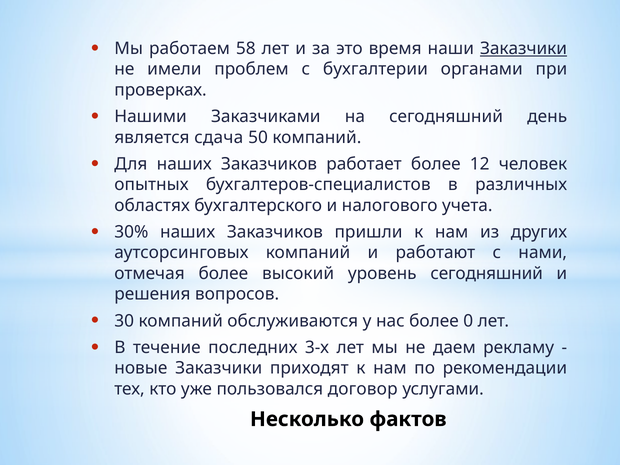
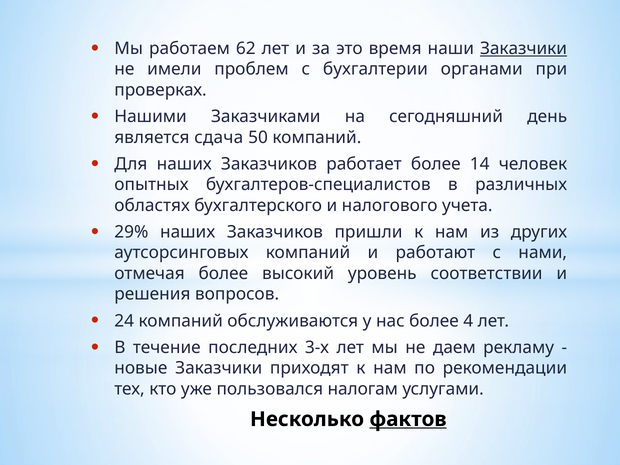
58: 58 -> 62 (246, 49)
12: 12 -> 14 (480, 164)
30%: 30% -> 29% (131, 232)
уровень сегодняшний: сегодняшний -> соответствии (487, 273)
30: 30 -> 24 (124, 321)
0: 0 -> 4 (468, 321)
договор: договор -> налогам (363, 389)
фактов underline: none -> present (408, 419)
